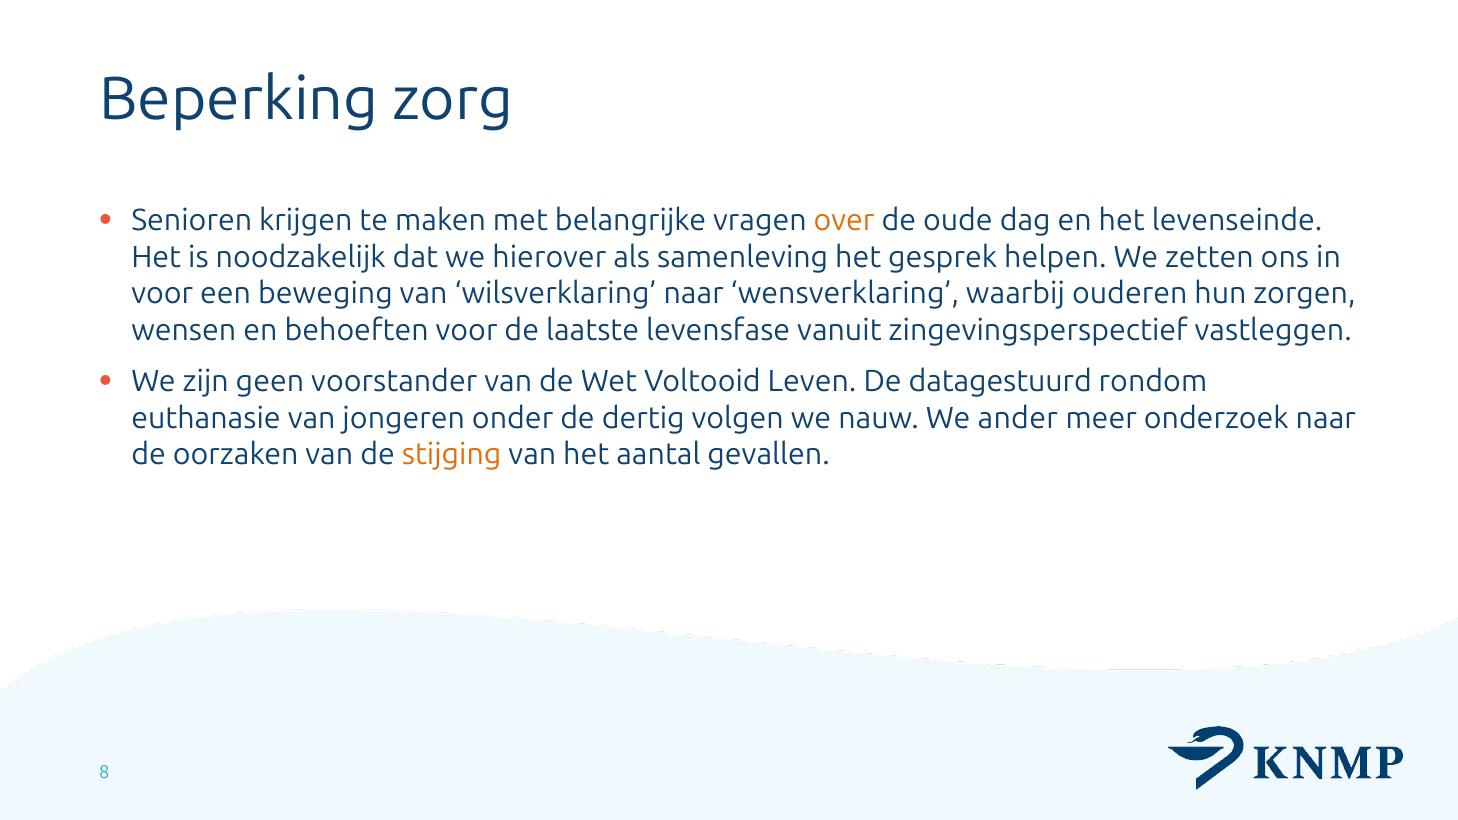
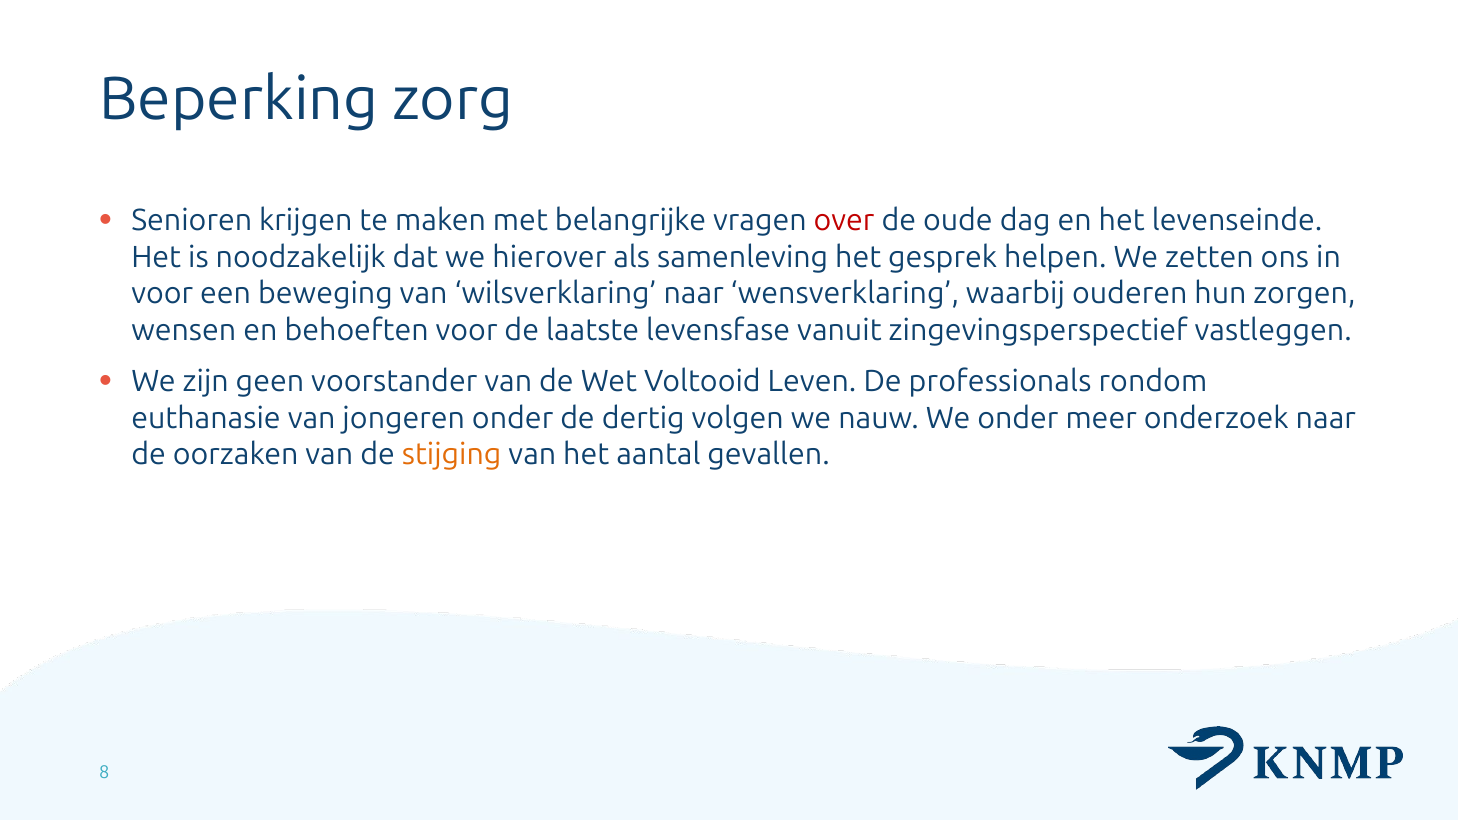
over colour: orange -> red (844, 221)
datagestuurd: datagestuurd -> professionals (1000, 382)
We ander: ander -> onder (1018, 418)
